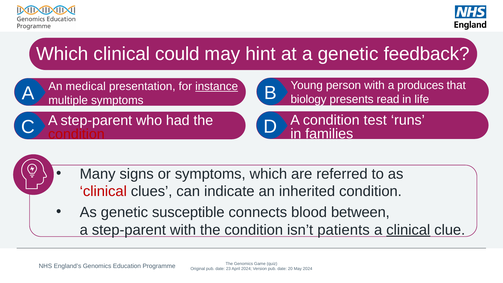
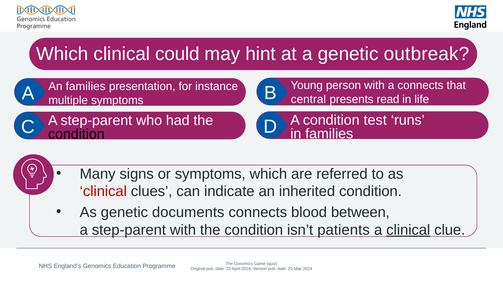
feedback: feedback -> outbreak (427, 54)
a produces: produces -> connects (420, 85)
An medical: medical -> families (86, 86)
instance underline: present -> none (217, 86)
biology: biology -> central (308, 99)
condition colour: red -> black (76, 134)
susceptible: susceptible -> documents (188, 212)
